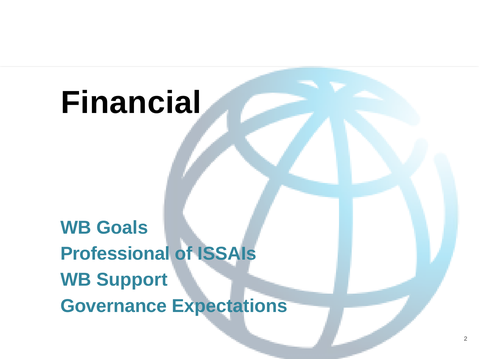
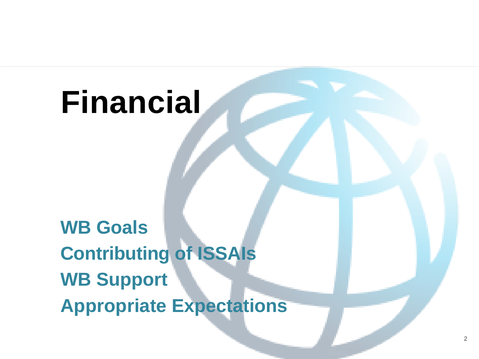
Professional: Professional -> Contributing (115, 254)
Governance: Governance -> Appropriate (114, 306)
